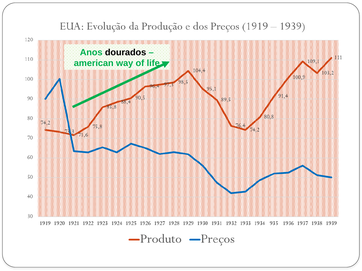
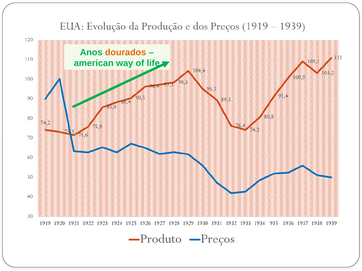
dourados colour: black -> orange (126, 52)
